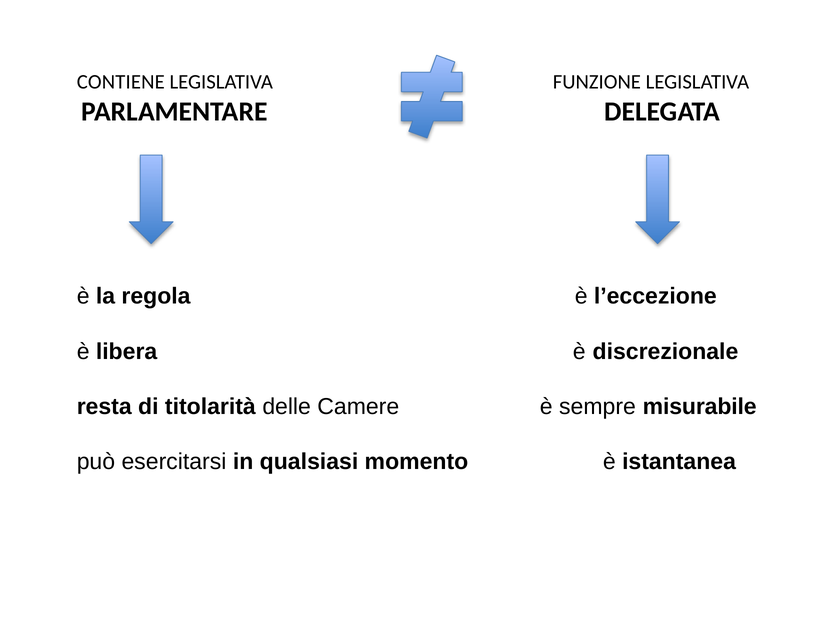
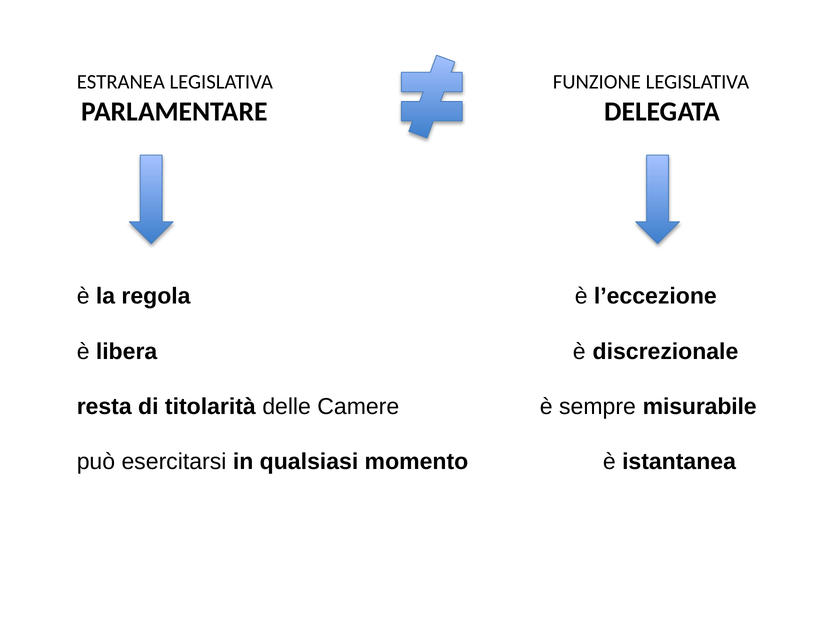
CONTIENE: CONTIENE -> ESTRANEA (121, 82)
